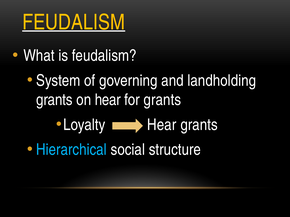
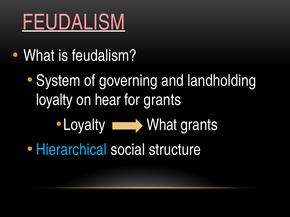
FEUDALISM colour: yellow -> pink (74, 22)
grants: grants -> loyalty (54, 100)
Loyalty Hear: Hear -> What (162, 125)
